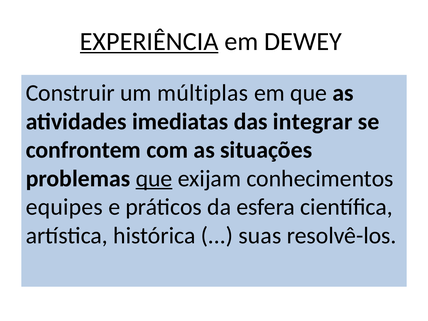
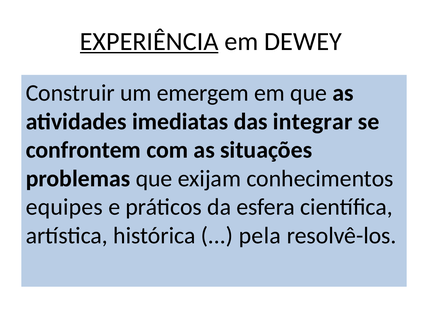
múltiplas: múltiplas -> emergem (203, 93)
que underline: present -> none (154, 179)
suas: suas -> pela (260, 236)
